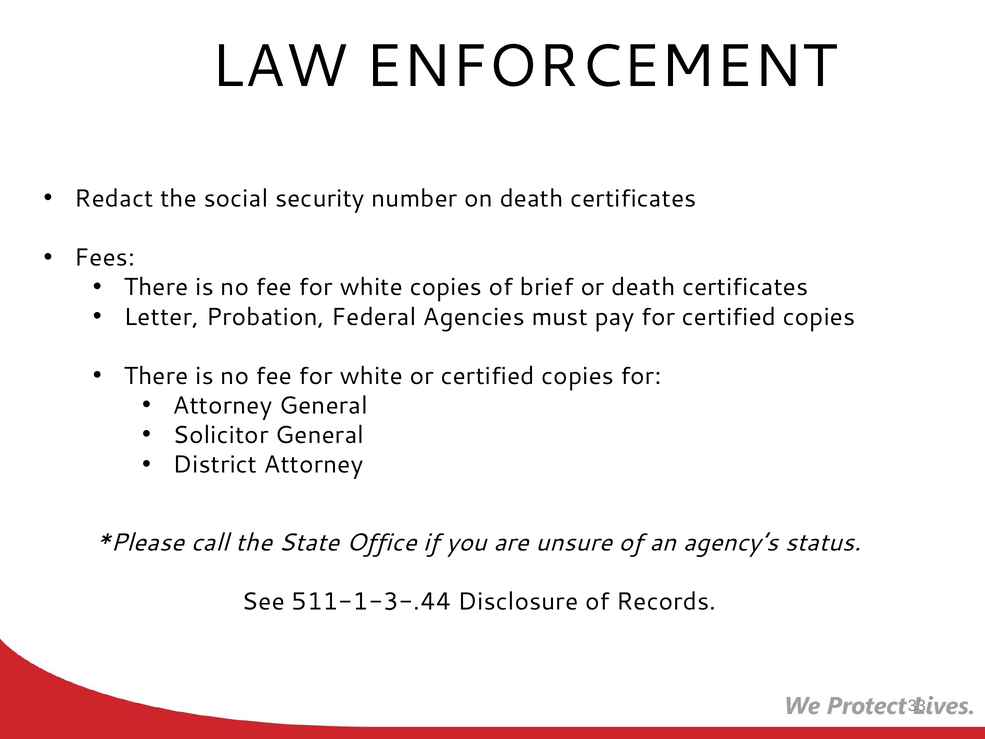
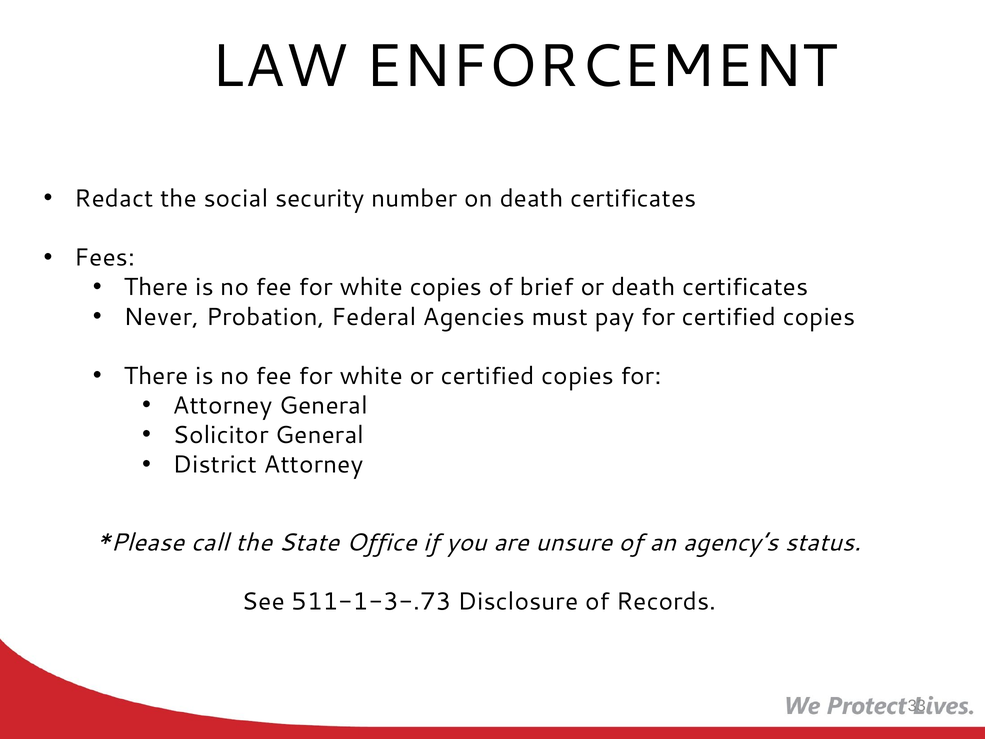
Letter: Letter -> Never (161, 317)
511-1-3-.44: 511-1-3-.44 -> 511-1-3-.73 (371, 602)
